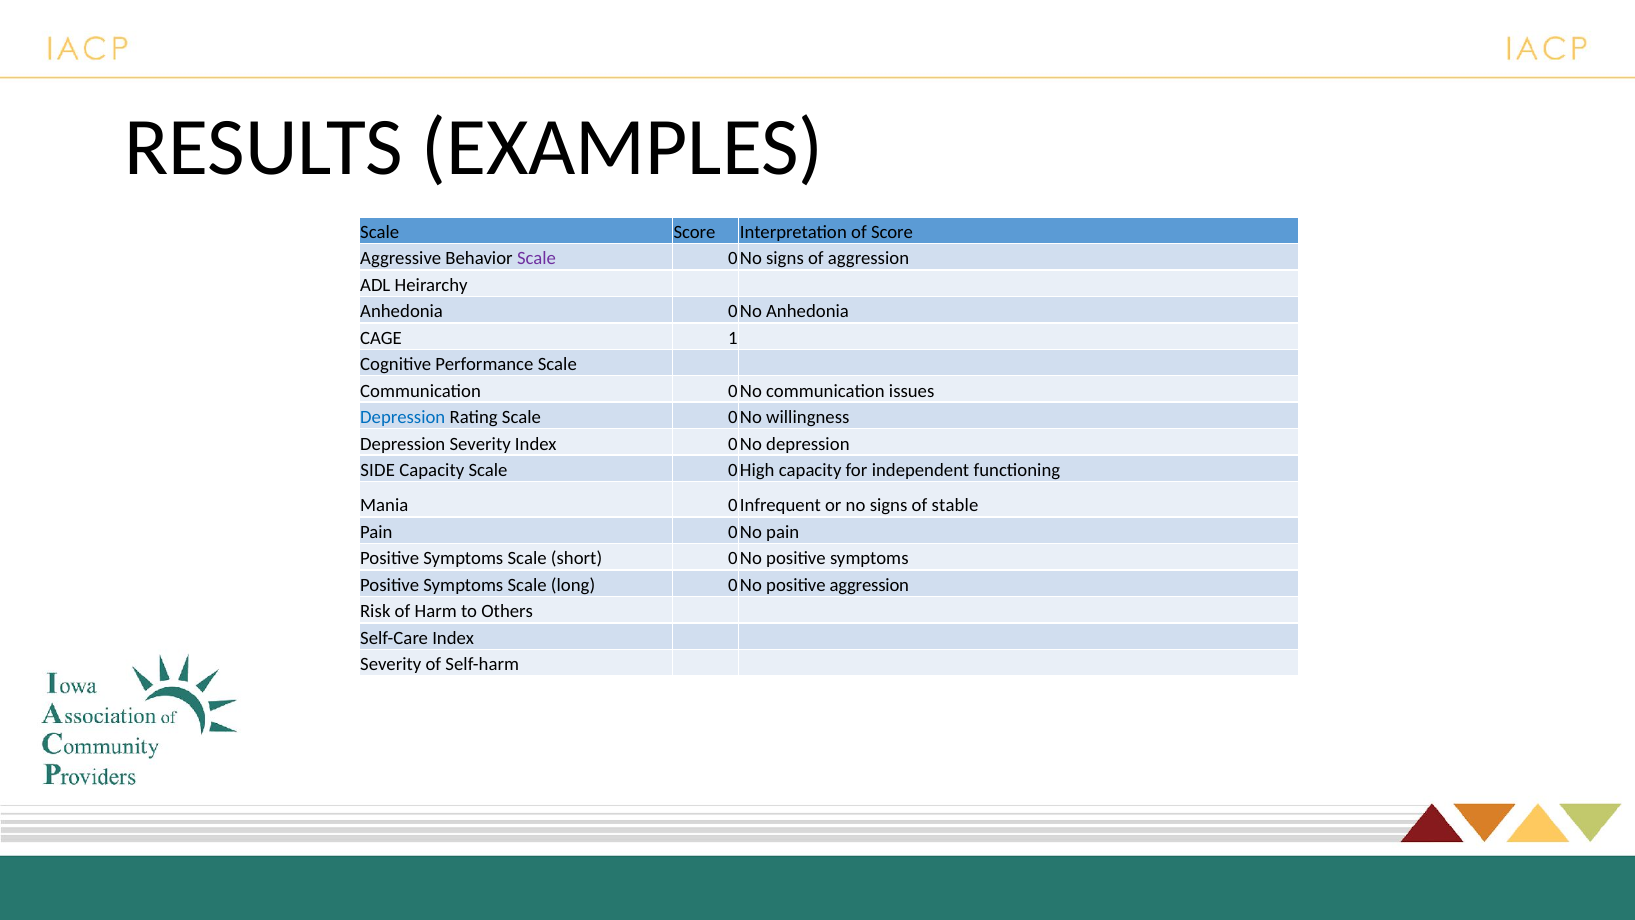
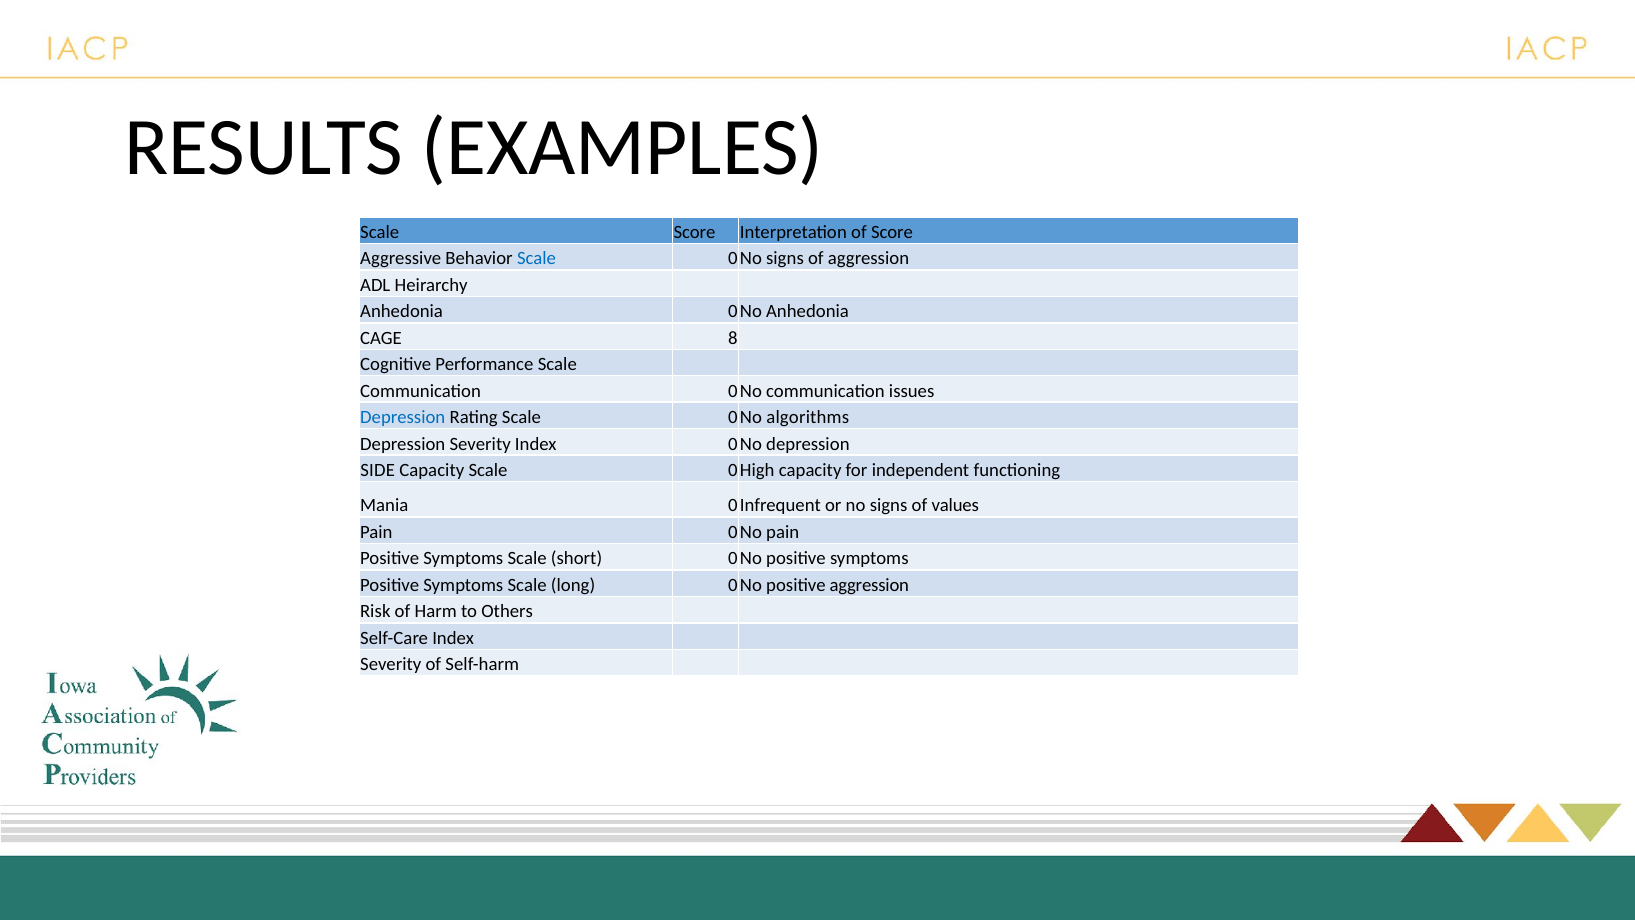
Scale colour: purple -> blue (536, 258)
1: 1 -> 8 (733, 338)
willingness: willingness -> algorithms (808, 417)
stable: stable -> values (955, 505)
